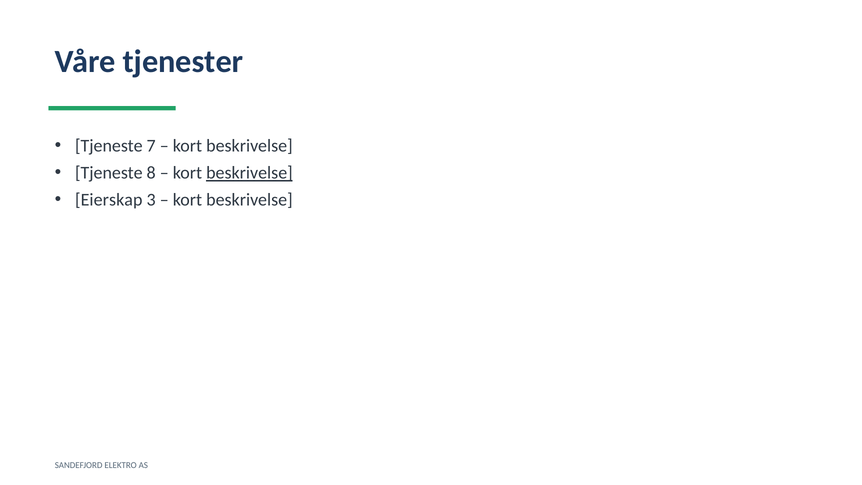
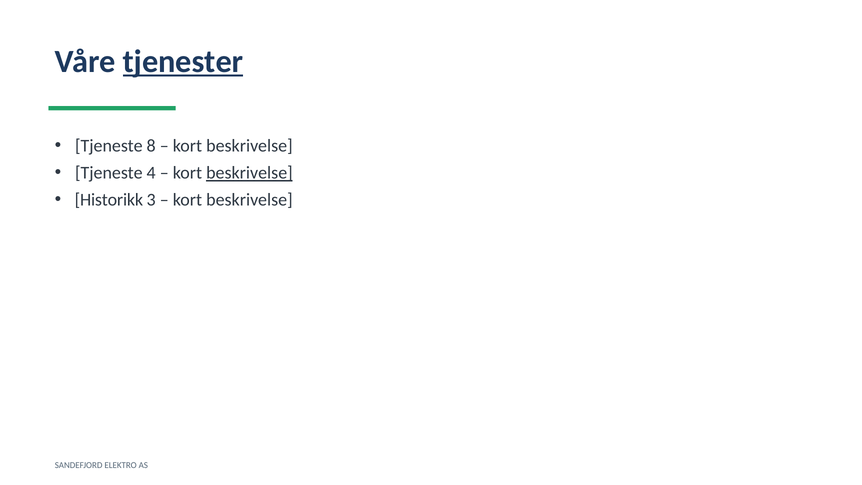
tjenester underline: none -> present (183, 62)
7: 7 -> 8 (151, 146)
8: 8 -> 4 (151, 173)
Eierskap: Eierskap -> Historikk (109, 200)
